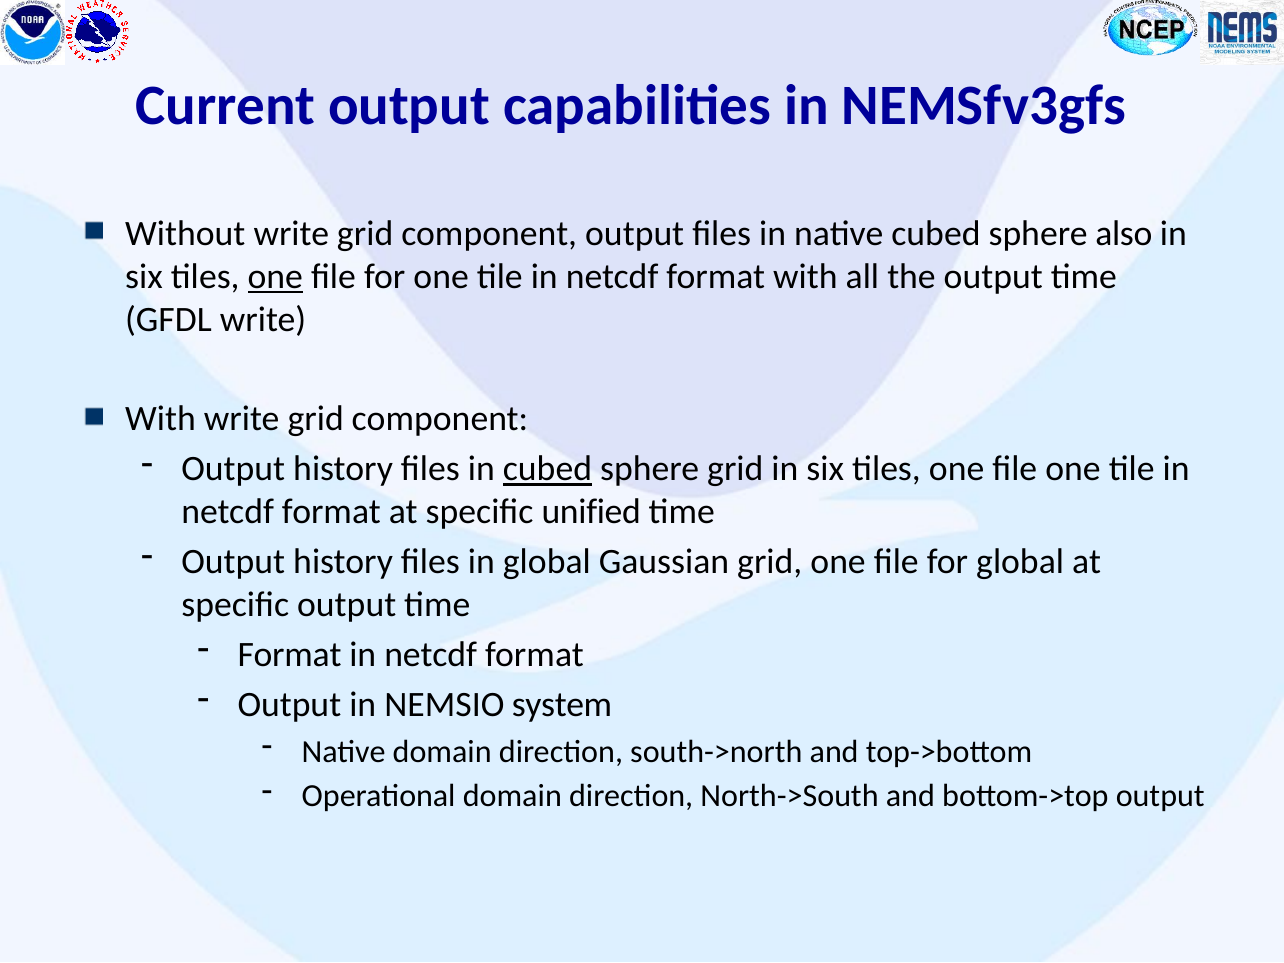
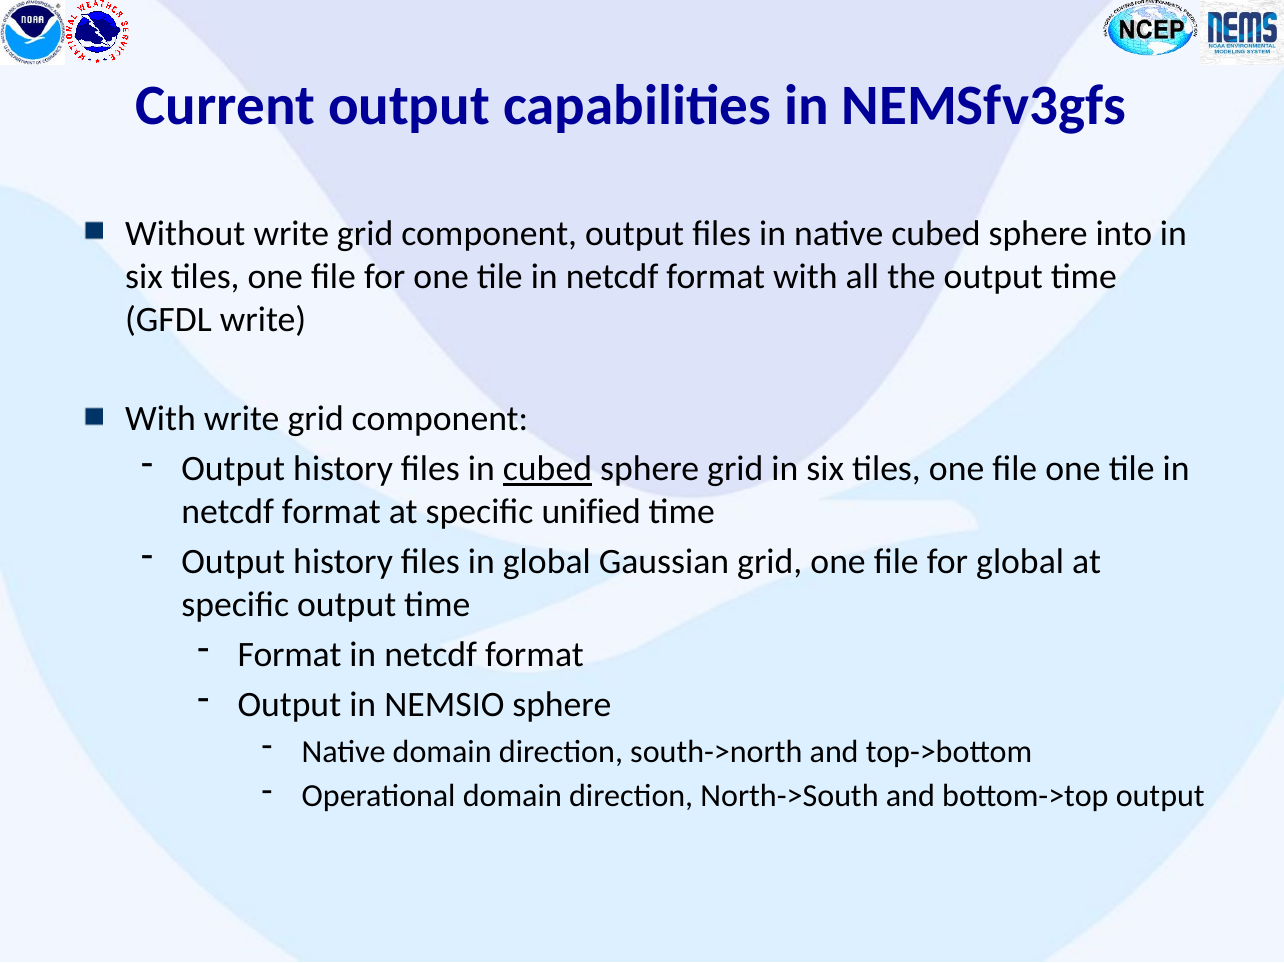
also: also -> into (1124, 234)
one underline: present -> none (275, 276)
NEMSIO system: system -> sphere (562, 705)
